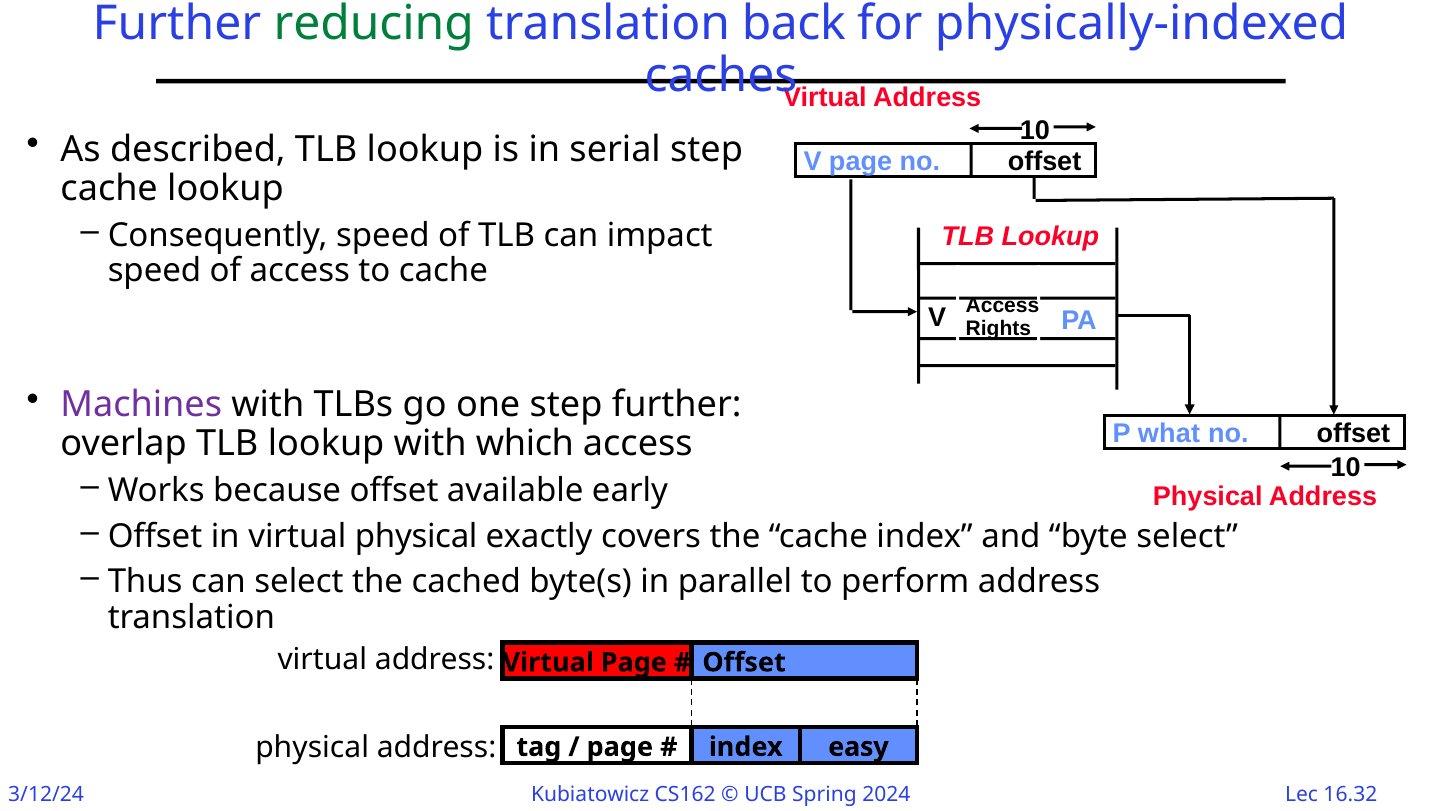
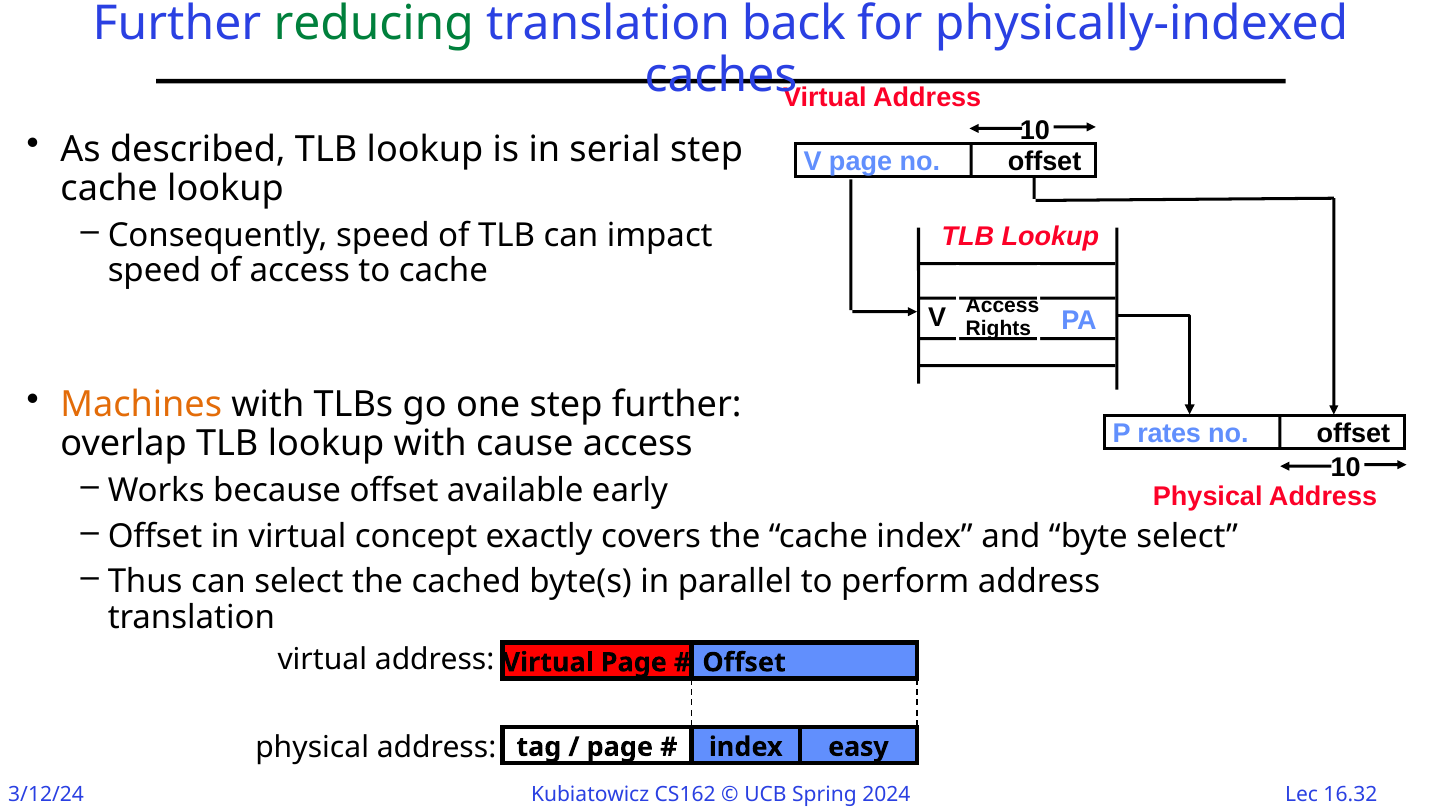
Machines colour: purple -> orange (141, 405)
what: what -> rates (1169, 434)
which: which -> cause (525, 443)
virtual physical: physical -> concept (416, 536)
